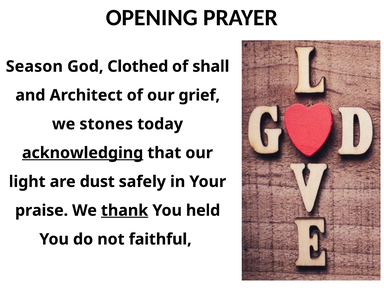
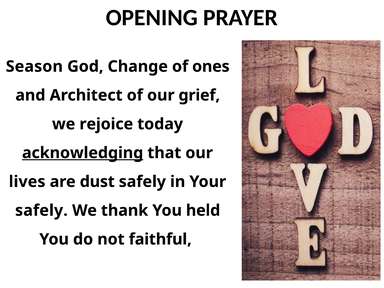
Clothed: Clothed -> Change (138, 66)
shall: shall -> ones (211, 66)
stones: stones -> rejoice (106, 124)
light: light -> lives (27, 182)
praise: praise -> safely (41, 210)
thank underline: present -> none (125, 210)
